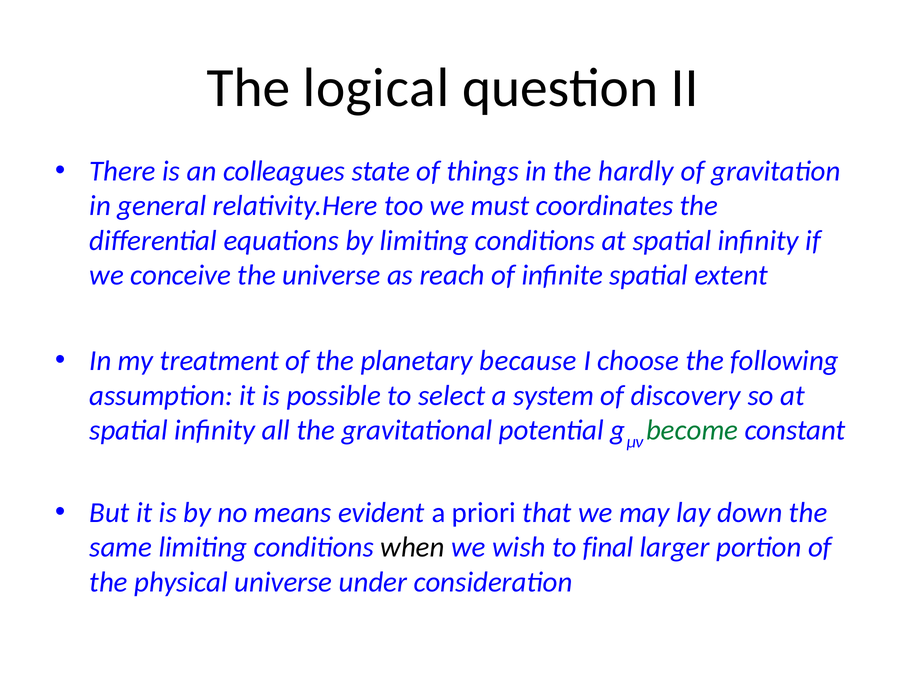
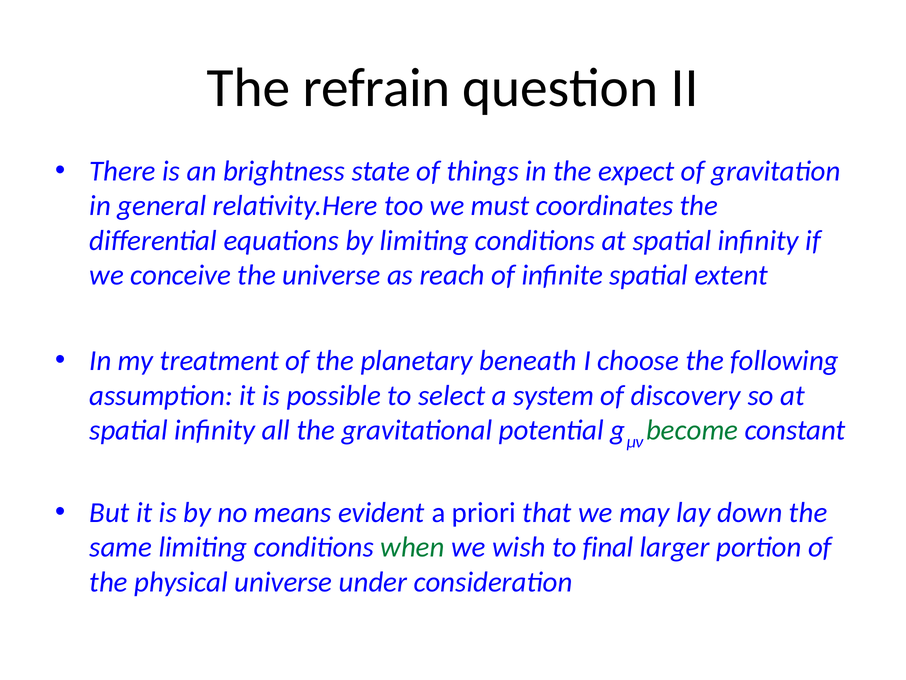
logical: logical -> refrain (377, 88)
colleagues: colleagues -> brightness (284, 171)
hardly: hardly -> expect (636, 171)
because: because -> beneath (528, 361)
when colour: black -> green (413, 547)
